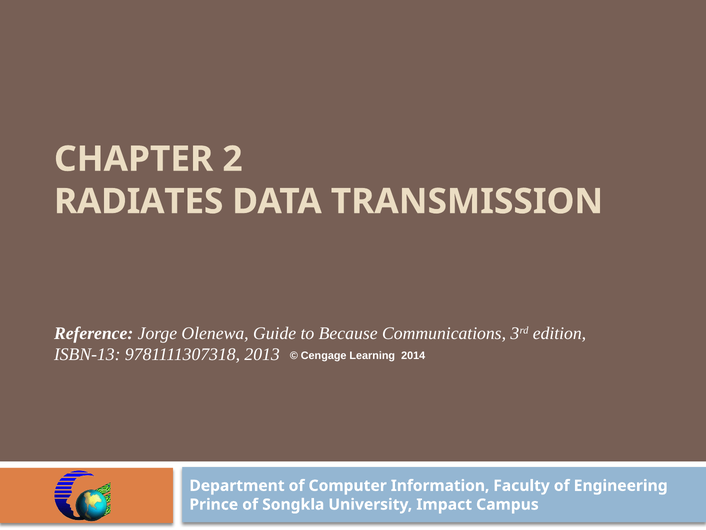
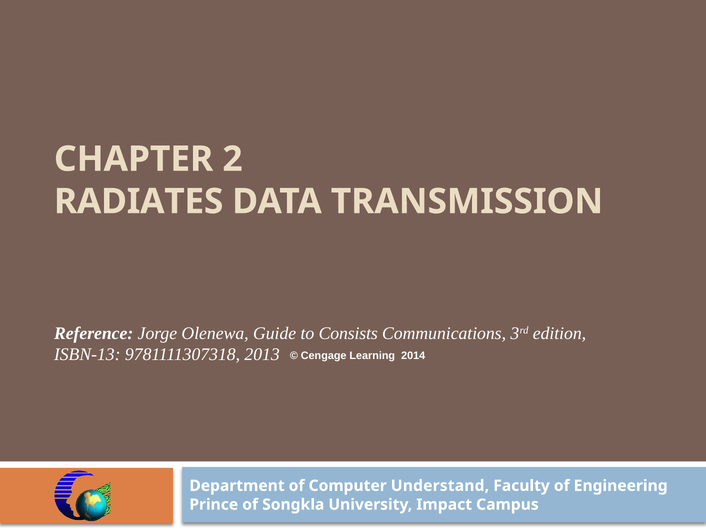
Because: Because -> Consists (348, 333)
Information: Information -> Understand (440, 485)
